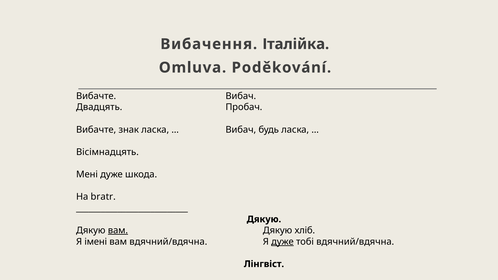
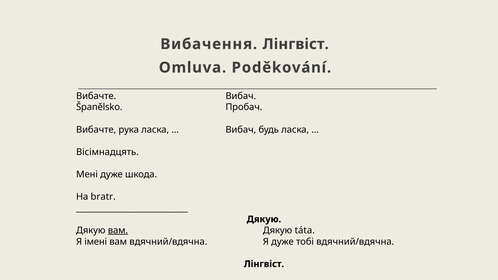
Вибачення Італійка: Італійка -> Лінгвіст (296, 44)
Двадцять: Двадцять -> Španělsko (99, 107)
знак: знак -> рука (129, 130)
хліб: хліб -> táta (305, 231)
дуже underline: present -> none (282, 242)
